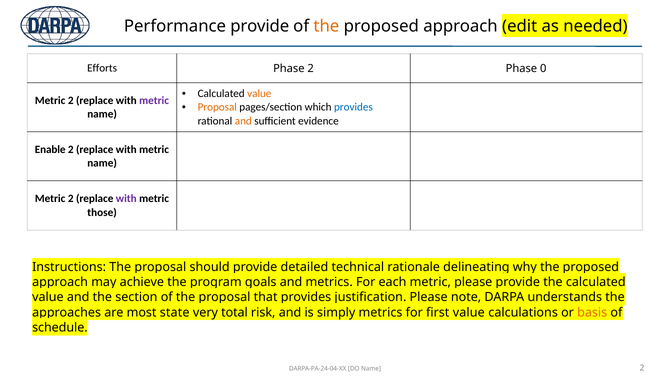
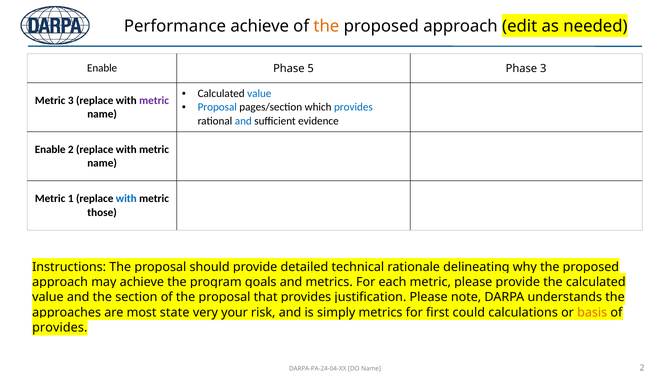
Performance provide: provide -> achieve (260, 26)
Efforts: Efforts -> Enable (102, 68)
Phase 2: 2 -> 5 (311, 69)
Phase 0: 0 -> 3 (543, 69)
value colour: orange -> blue (259, 94)
2: 2 -> 3 (71, 100)
Proposal colour: orange -> blue (217, 107)
and colour: orange -> blue (243, 121)
2: 2 -> 1 (71, 199)
with colour: purple -> blue (126, 199)
total: total -> your (235, 312)
first value: value -> could (469, 312)
schedule: schedule -> provides (60, 327)
